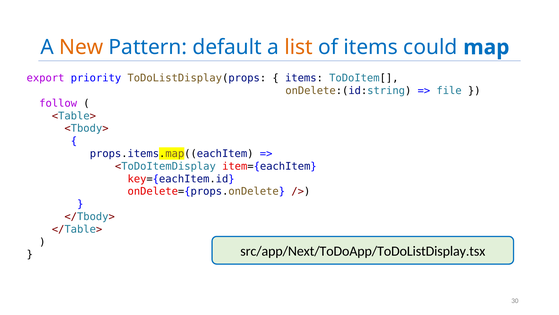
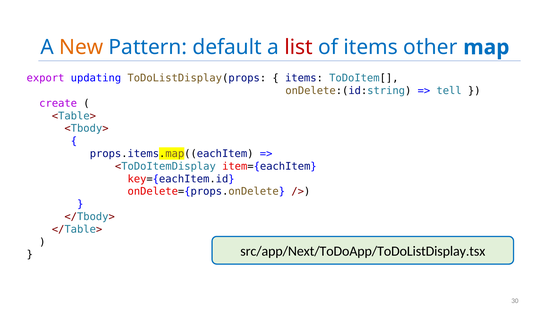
list colour: orange -> red (299, 47)
could: could -> other (430, 47)
priority: priority -> updating (96, 78)
file: file -> tell (449, 91)
follow: follow -> create (58, 103)
